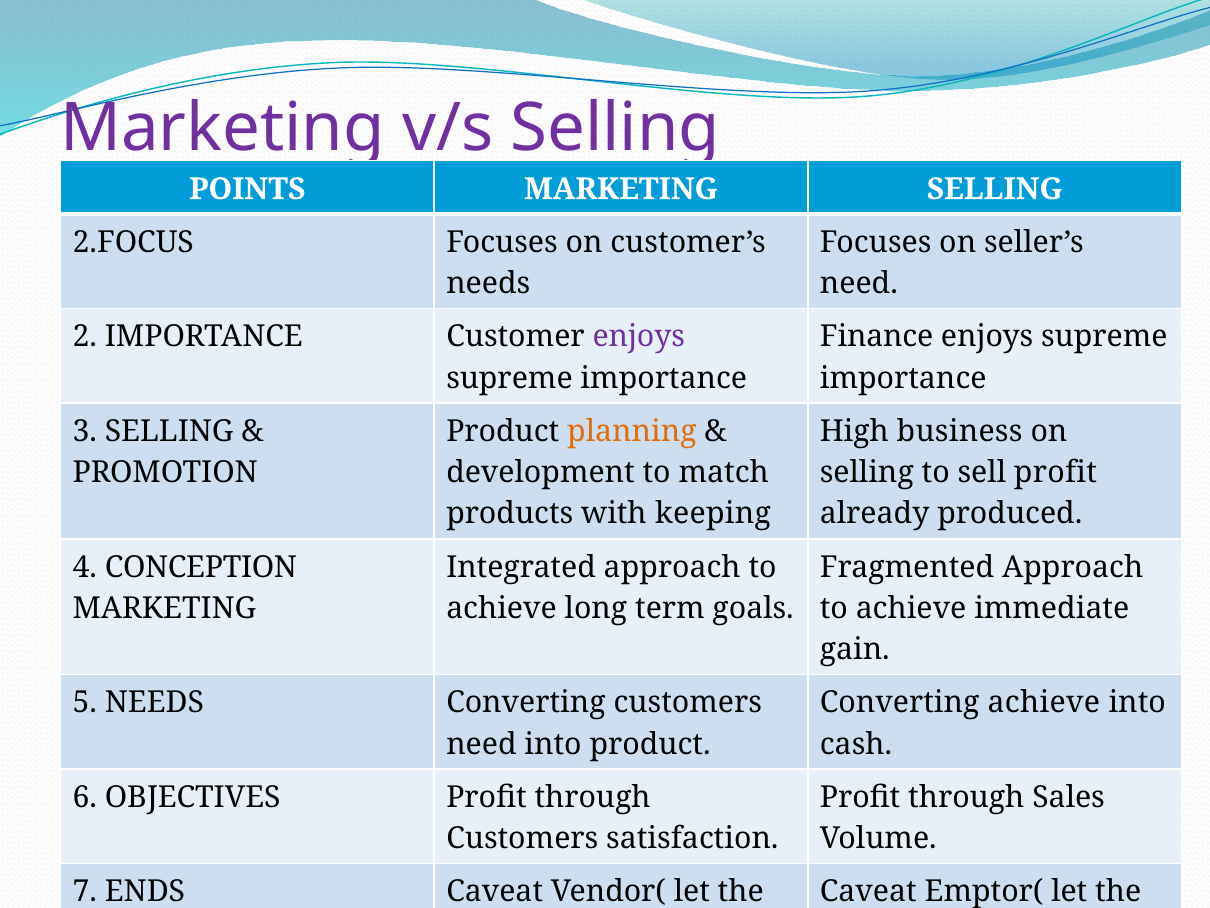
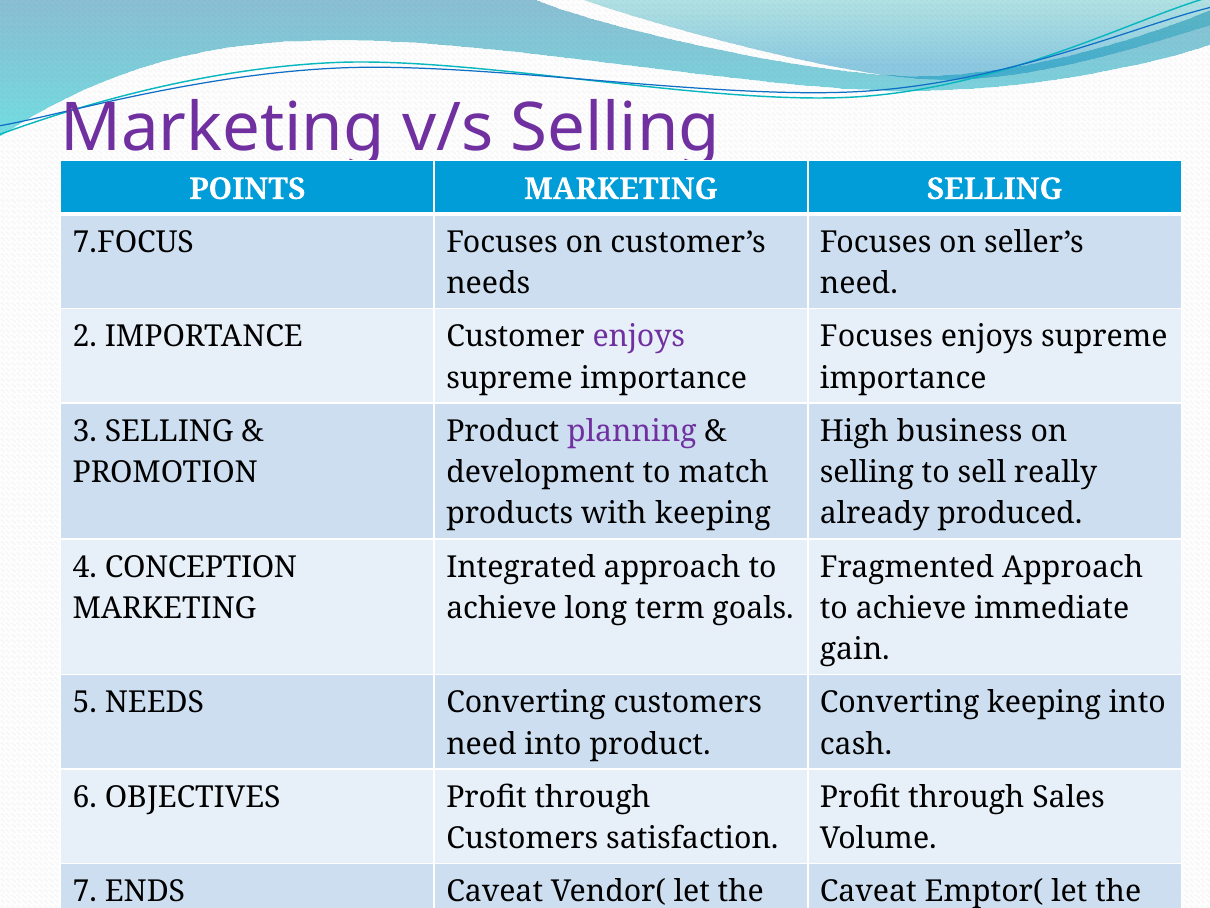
2.FOCUS: 2.FOCUS -> 7.FOCUS (133, 242)
Finance: Finance -> Focuses (876, 337)
planning colour: orange -> purple (632, 431)
sell profit: profit -> really (1056, 472)
Converting achieve: achieve -> keeping (1044, 702)
